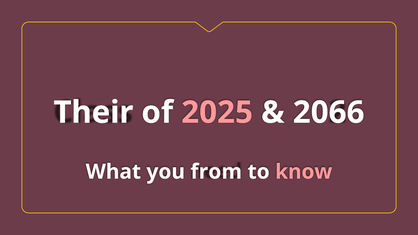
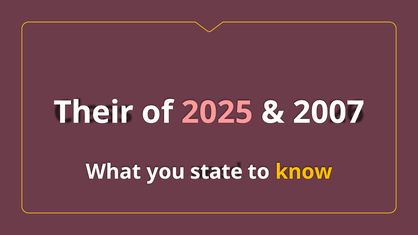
2066: 2066 -> 2007 (329, 113)
from: from -> state (216, 172)
know colour: pink -> yellow (304, 172)
